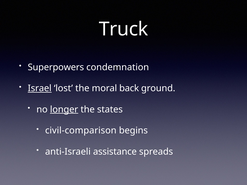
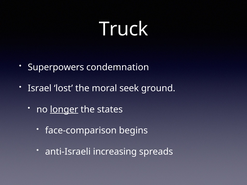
Israel underline: present -> none (40, 88)
back: back -> seek (129, 88)
civil-comparison: civil-comparison -> face-comparison (81, 131)
assistance: assistance -> increasing (115, 152)
